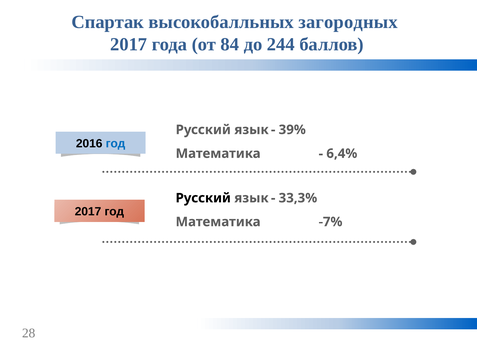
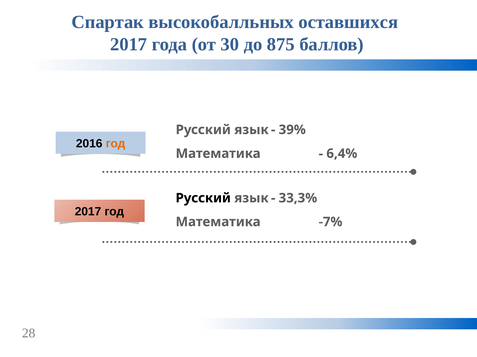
загородных: загородных -> оставшихся (348, 22)
84: 84 -> 30 (230, 44)
244: 244 -> 875 (281, 44)
год colour: blue -> orange (116, 144)
